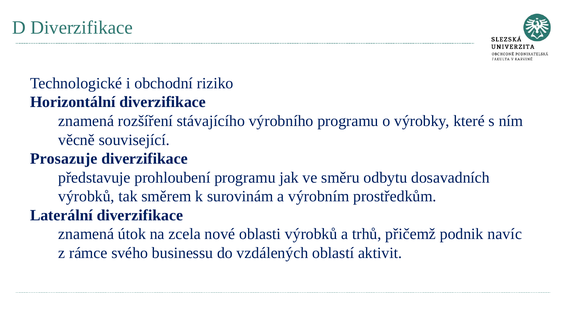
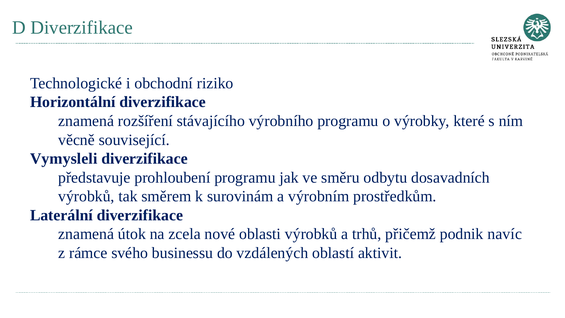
Prosazuje: Prosazuje -> Vymysleli (64, 159)
